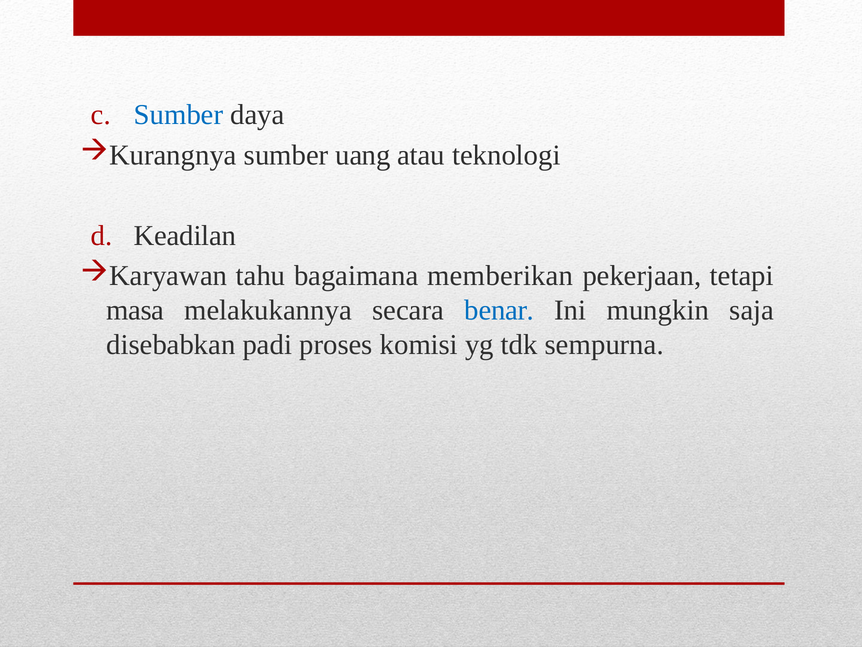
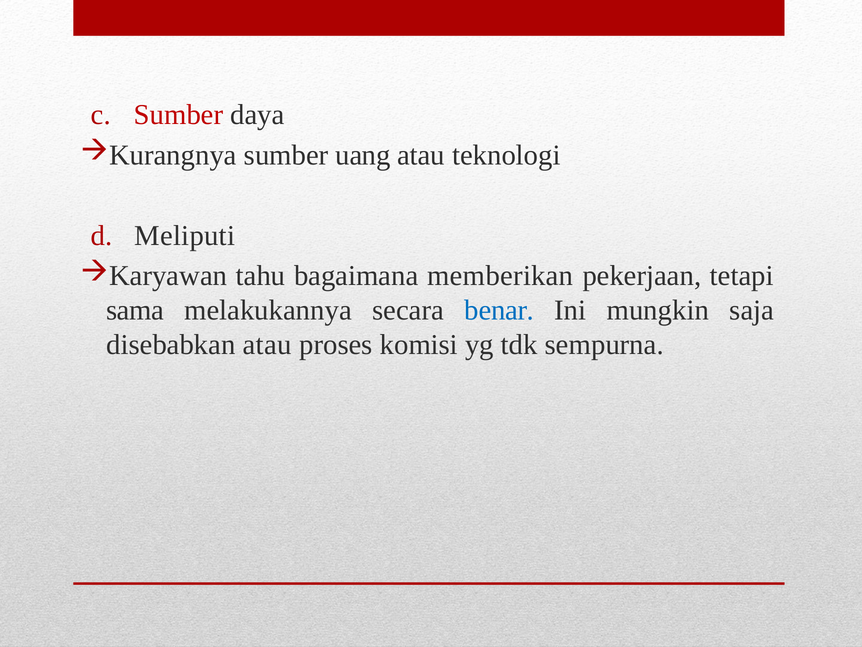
Sumber colour: blue -> red (179, 115)
Keadilan: Keadilan -> Meliputi (185, 235)
masa: masa -> sama (135, 310)
disebabkan padi: padi -> atau (267, 345)
